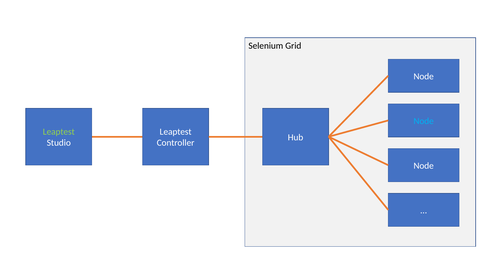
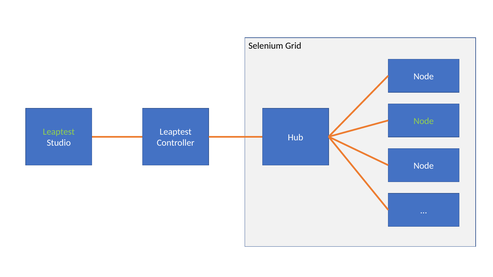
Node colour: light blue -> light green (424, 121)
